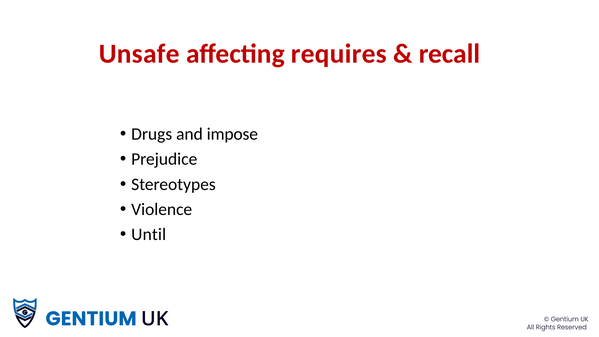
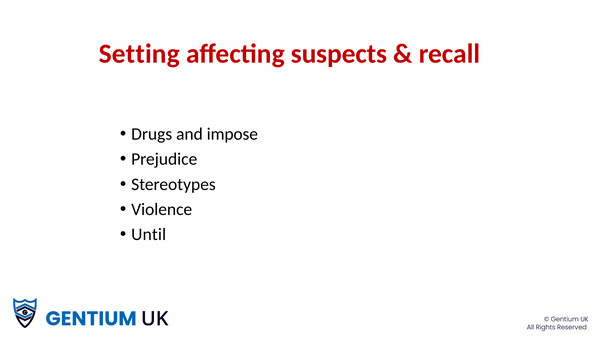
Unsafe: Unsafe -> Setting (139, 54)
requires: requires -> suspects (339, 54)
